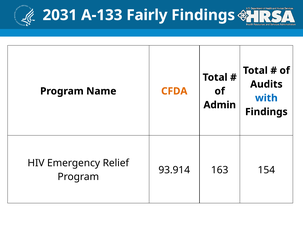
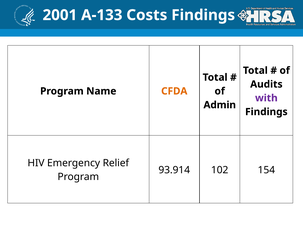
2031: 2031 -> 2001 (60, 15)
Fairly: Fairly -> Costs (147, 15)
with colour: blue -> purple (266, 98)
163: 163 -> 102 (220, 170)
